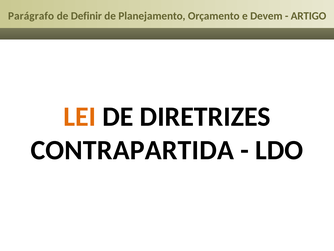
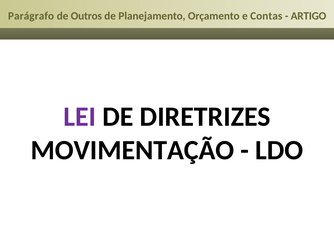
Definir: Definir -> Outros (86, 16)
Devem: Devem -> Contas (266, 16)
LEI colour: orange -> purple (80, 116)
CONTRAPARTIDA: CONTRAPARTIDA -> MOVIMENTAÇÃO (132, 150)
